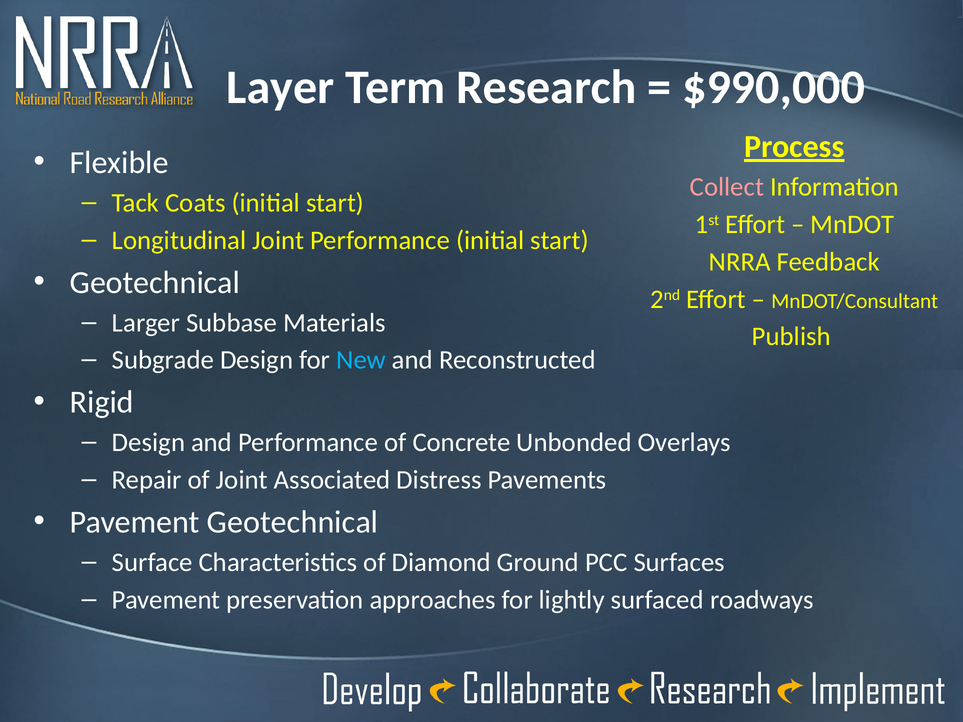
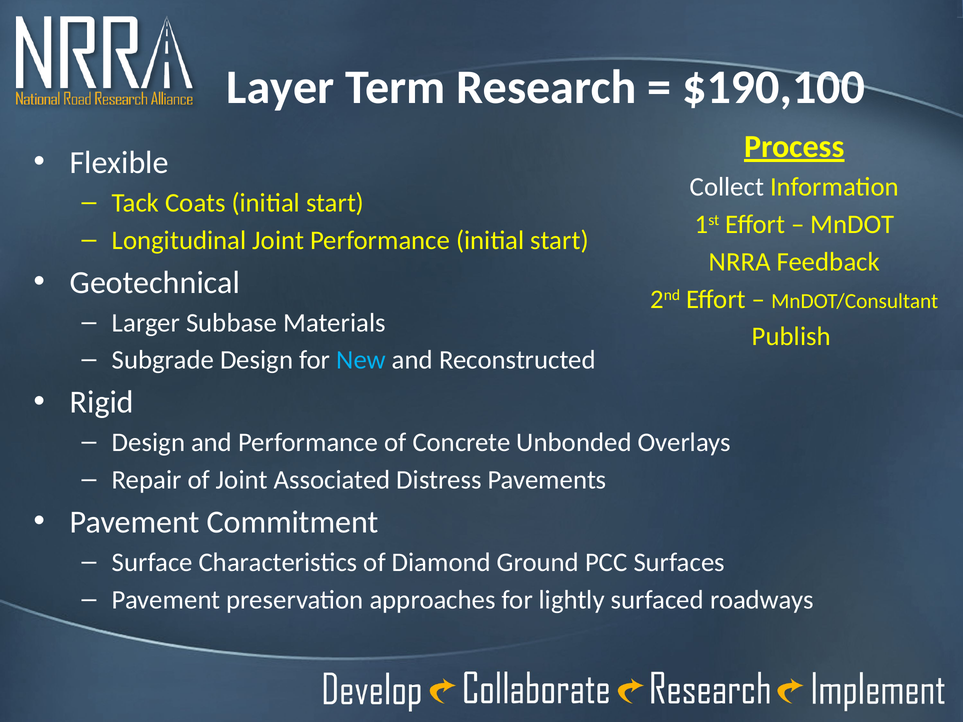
$990,000: $990,000 -> $190,100 (774, 88)
Collect colour: pink -> white (727, 187)
Pavement Geotechnical: Geotechnical -> Commitment (293, 522)
